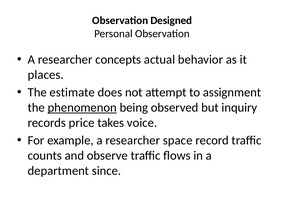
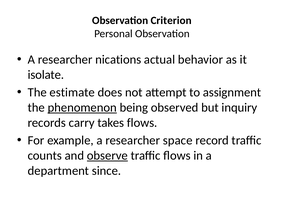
Designed: Designed -> Criterion (171, 20)
concepts: concepts -> nications (118, 60)
places: places -> isolate (46, 75)
price: price -> carry (82, 123)
takes voice: voice -> flows (142, 123)
observe underline: none -> present (107, 156)
